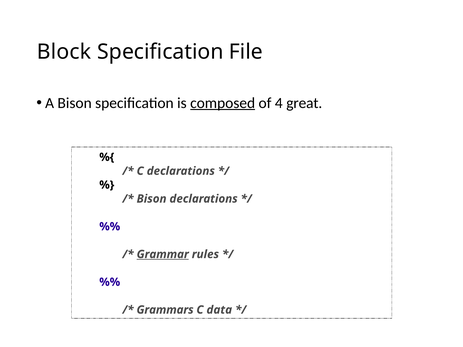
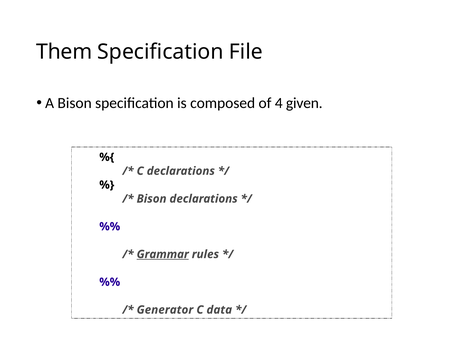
Block: Block -> Them (64, 52)
composed underline: present -> none (223, 103)
great: great -> given (304, 103)
Grammars: Grammars -> Generator (165, 310)
